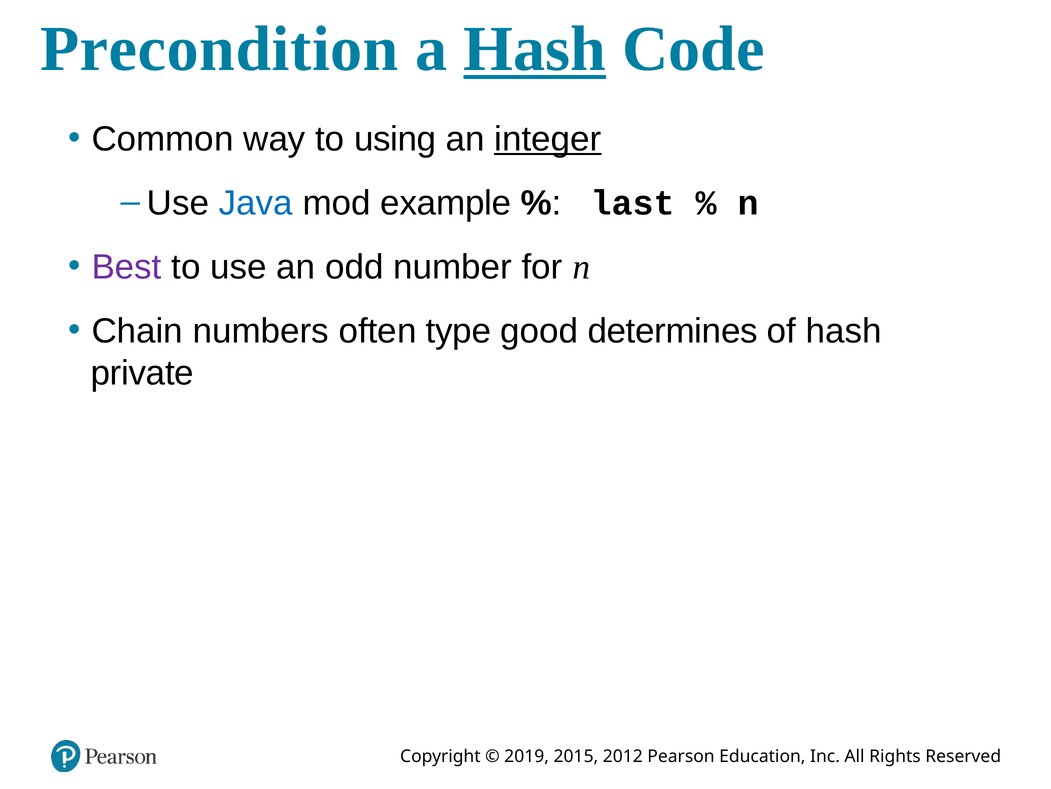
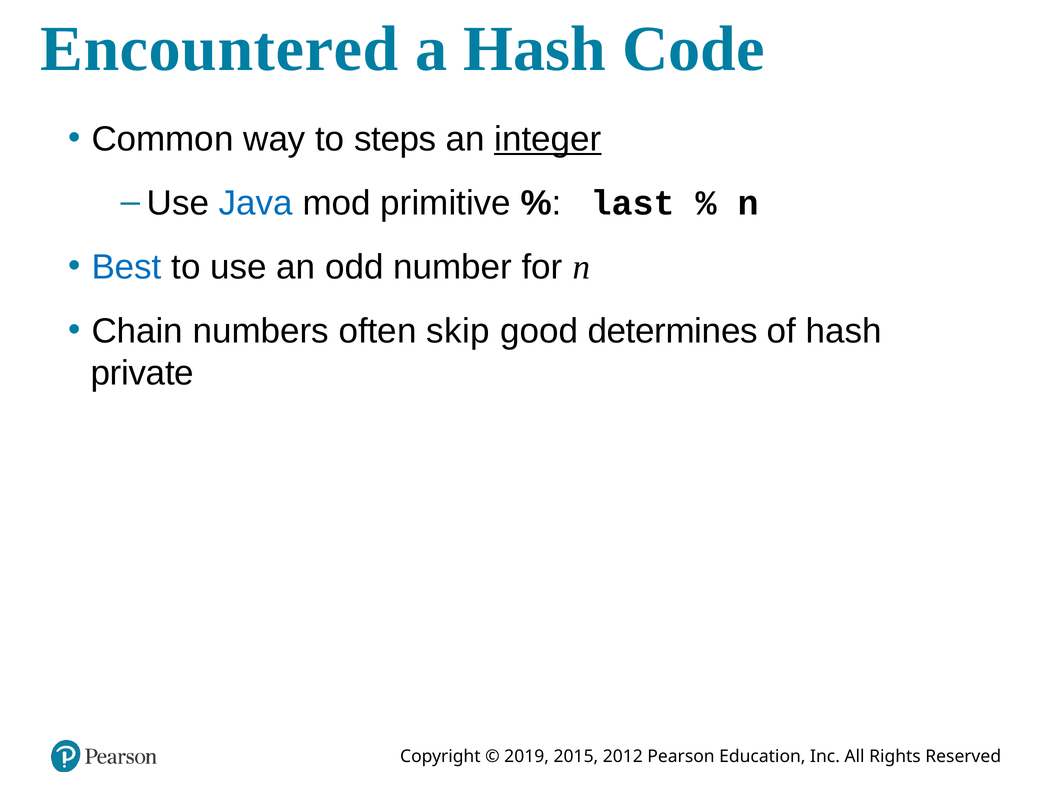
Precondition: Precondition -> Encountered (219, 49)
Hash underline: present -> none (535, 49)
using: using -> steps (395, 139)
example: example -> primitive (446, 203)
Best colour: purple -> blue (127, 267)
type: type -> skip (458, 331)
